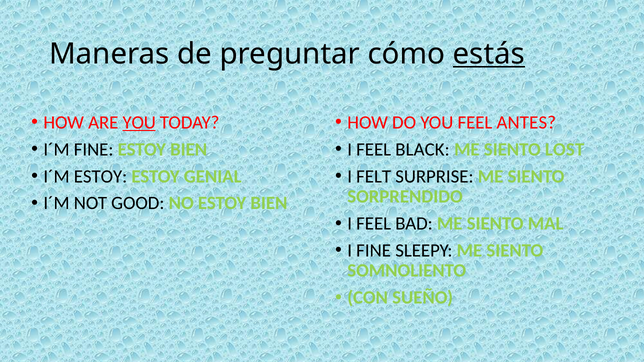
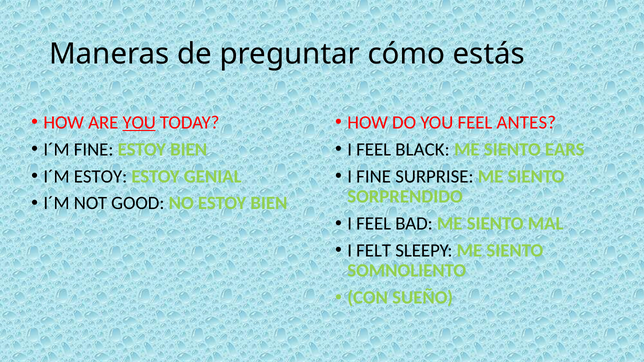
estás underline: present -> none (489, 54)
LOST: LOST -> EARS (565, 149)
I FELT: FELT -> FINE (374, 176)
I FINE: FINE -> FELT (374, 251)
